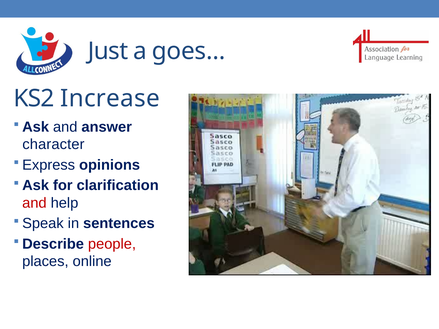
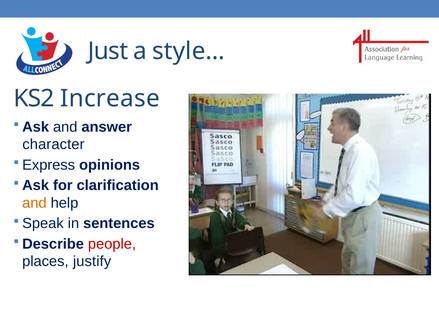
goes…: goes… -> style… (188, 51)
and colour: red -> orange (34, 203)
online: online -> justify (92, 262)
